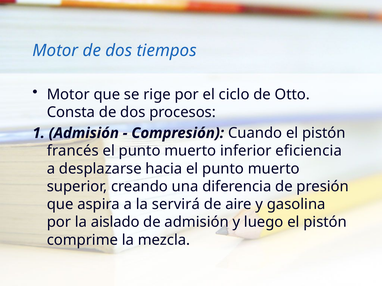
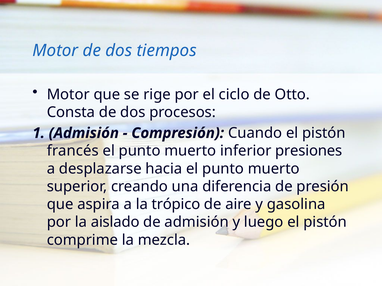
eficiencia: eficiencia -> presiones (309, 151)
servirá: servirá -> trópico (176, 205)
